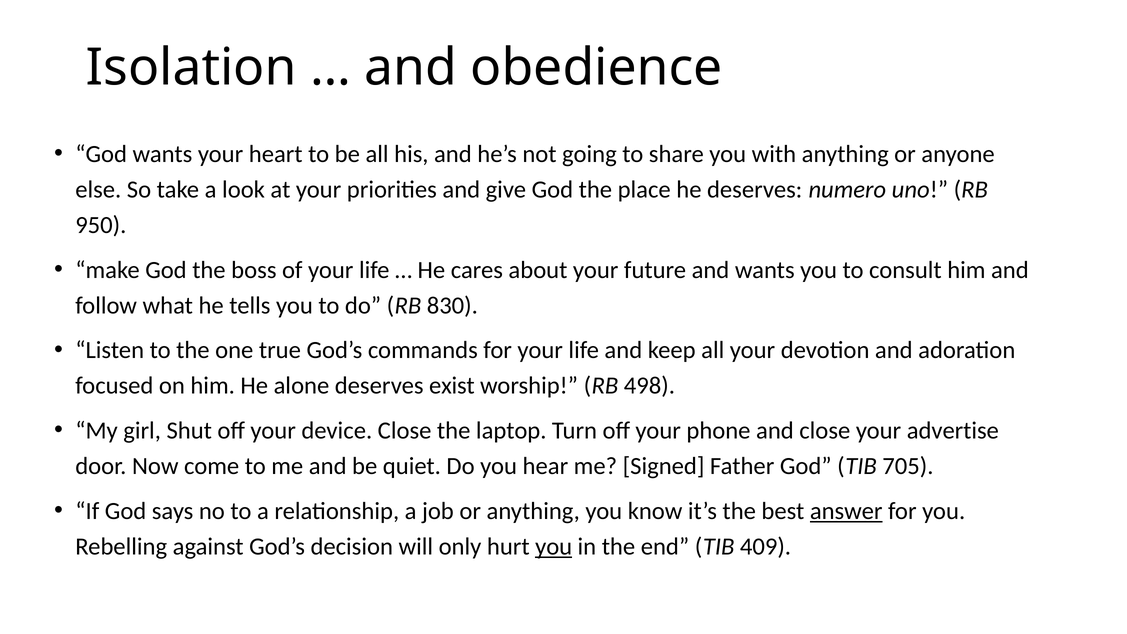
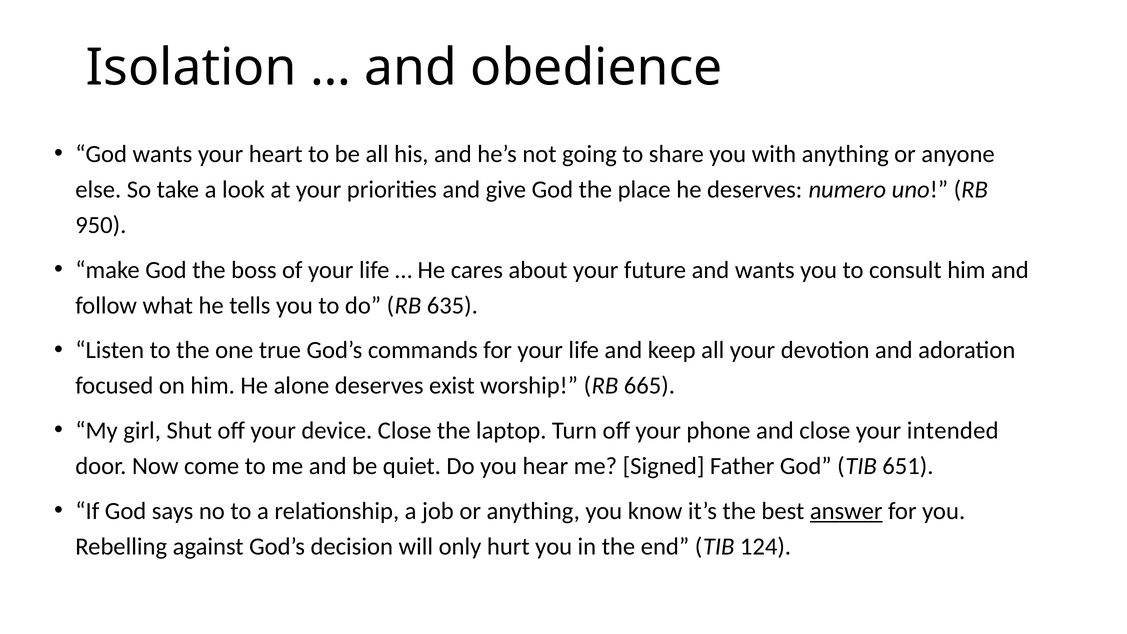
830: 830 -> 635 (452, 305)
498: 498 -> 665 (649, 386)
advertise: advertise -> intended (953, 431)
705: 705 -> 651 (908, 466)
you underline: present -> none (554, 546)
409: 409 -> 124 (766, 546)
